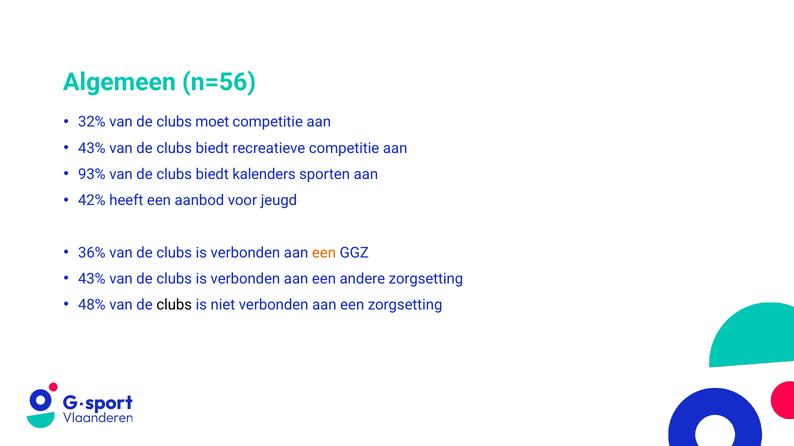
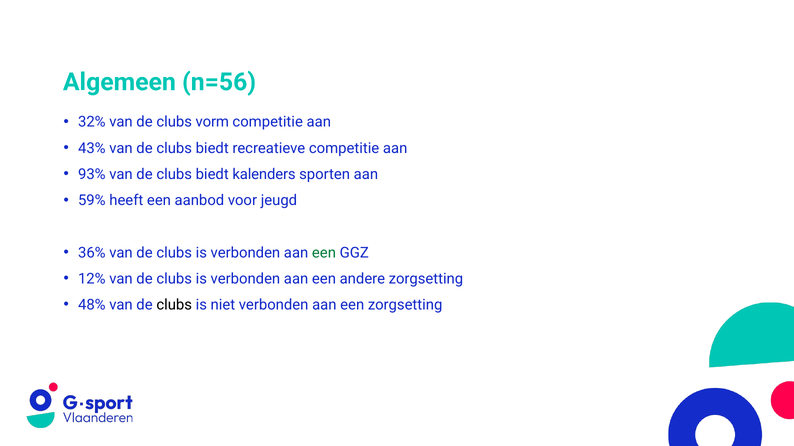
moet: moet -> vorm (212, 122)
42%: 42% -> 59% (92, 201)
een colour: orange -> green (324, 253)
43%: 43% -> 12% (92, 279)
